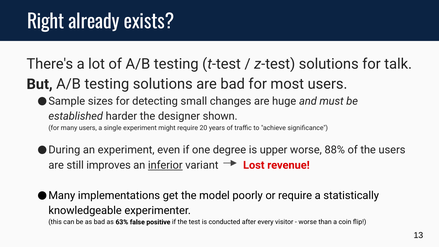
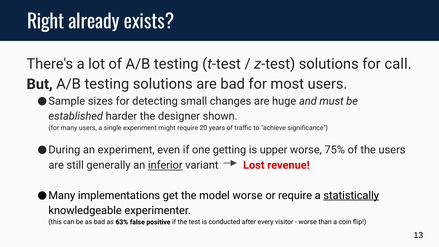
talk: talk -> call (398, 64)
degree: degree -> getting (229, 150)
88%: 88% -> 75% (335, 150)
improves: improves -> generally (109, 165)
model poorly: poorly -> worse (248, 195)
statistically underline: none -> present (351, 195)
